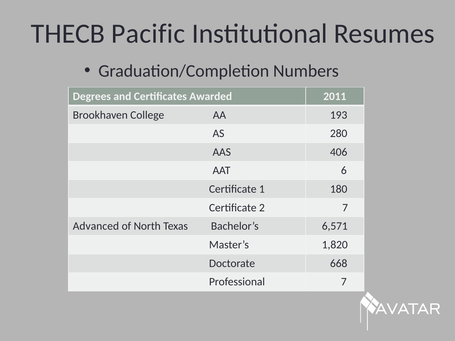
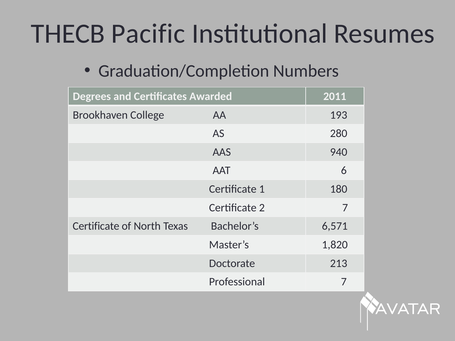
406: 406 -> 940 (339, 152)
Advanced: Advanced -> Certificate (96, 226)
668: 668 -> 213 (339, 263)
